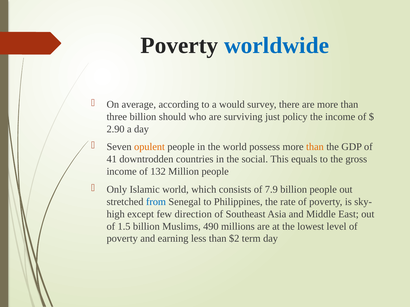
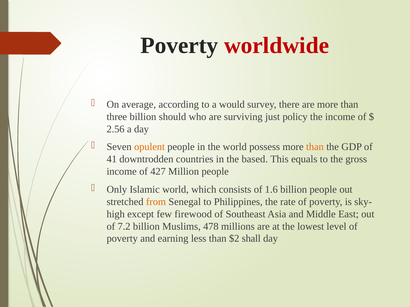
worldwide colour: blue -> red (277, 46)
2.90: 2.90 -> 2.56 (116, 129)
social: social -> based (255, 159)
132: 132 -> 427 (158, 172)
7.9: 7.9 -> 1.6 (271, 190)
from colour: blue -> orange (156, 202)
direction: direction -> firewood (193, 214)
1.5: 1.5 -> 7.2 (124, 227)
490: 490 -> 478 (211, 227)
term: term -> shall (251, 239)
